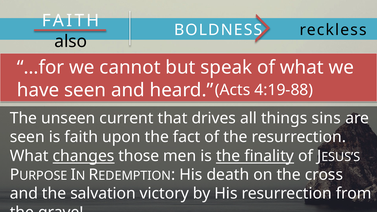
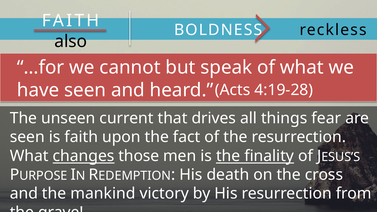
4:19-88: 4:19-88 -> 4:19-28 (284, 90)
sins: sins -> fear (326, 118)
salvation: salvation -> mankind (103, 194)
